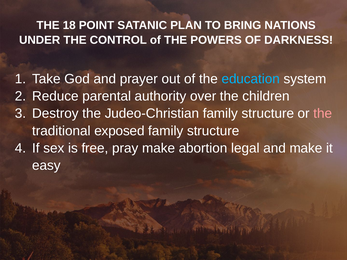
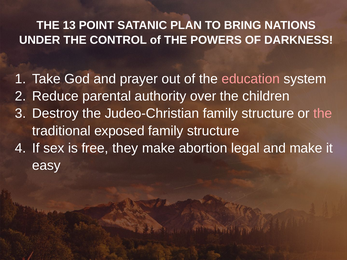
18: 18 -> 13 (69, 25)
education colour: light blue -> pink (251, 79)
pray: pray -> they (125, 148)
